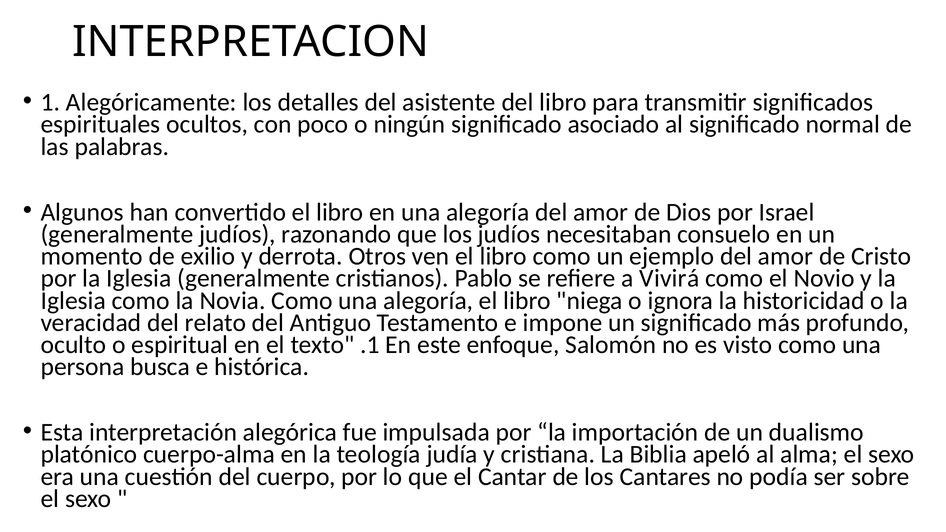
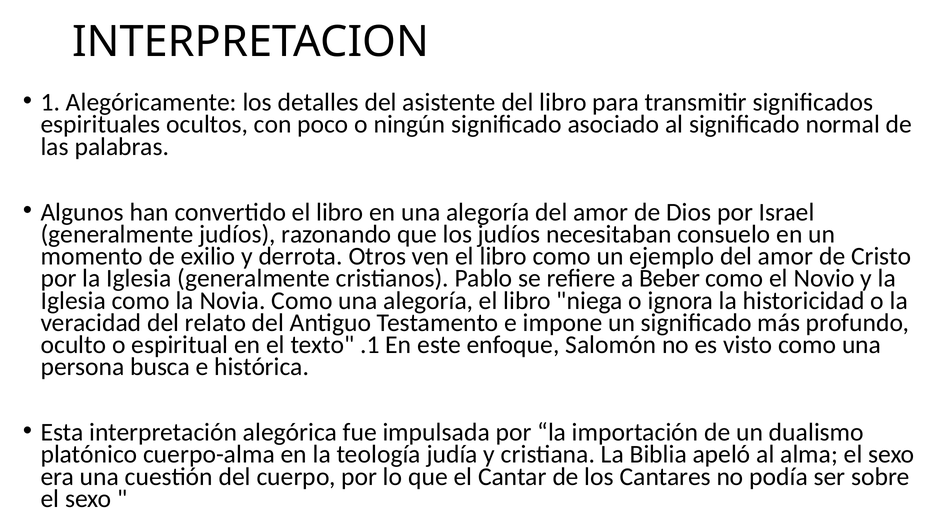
Vivirá: Vivirá -> Beber (670, 279)
